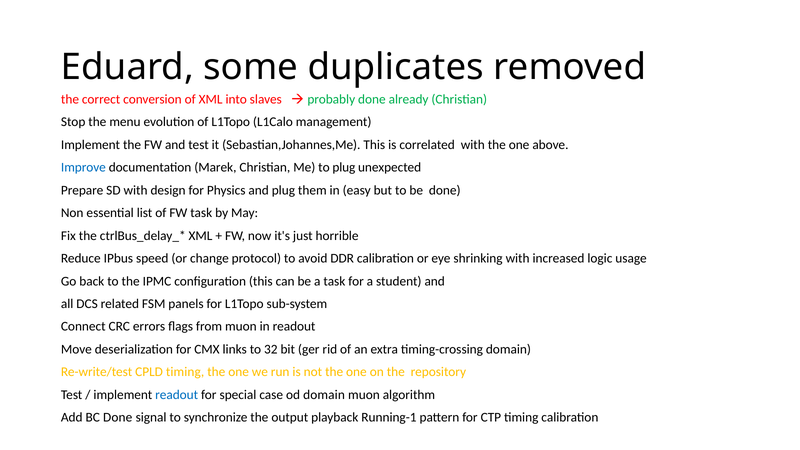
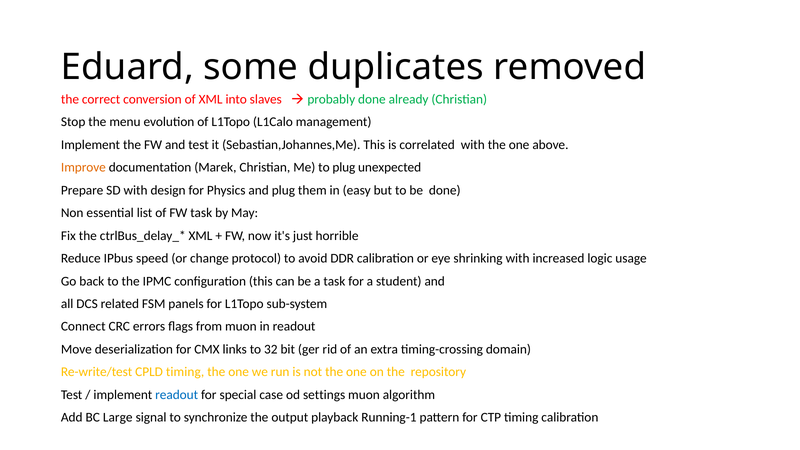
Improve colour: blue -> orange (83, 167)
od domain: domain -> settings (324, 395)
BC Done: Done -> Large (118, 417)
